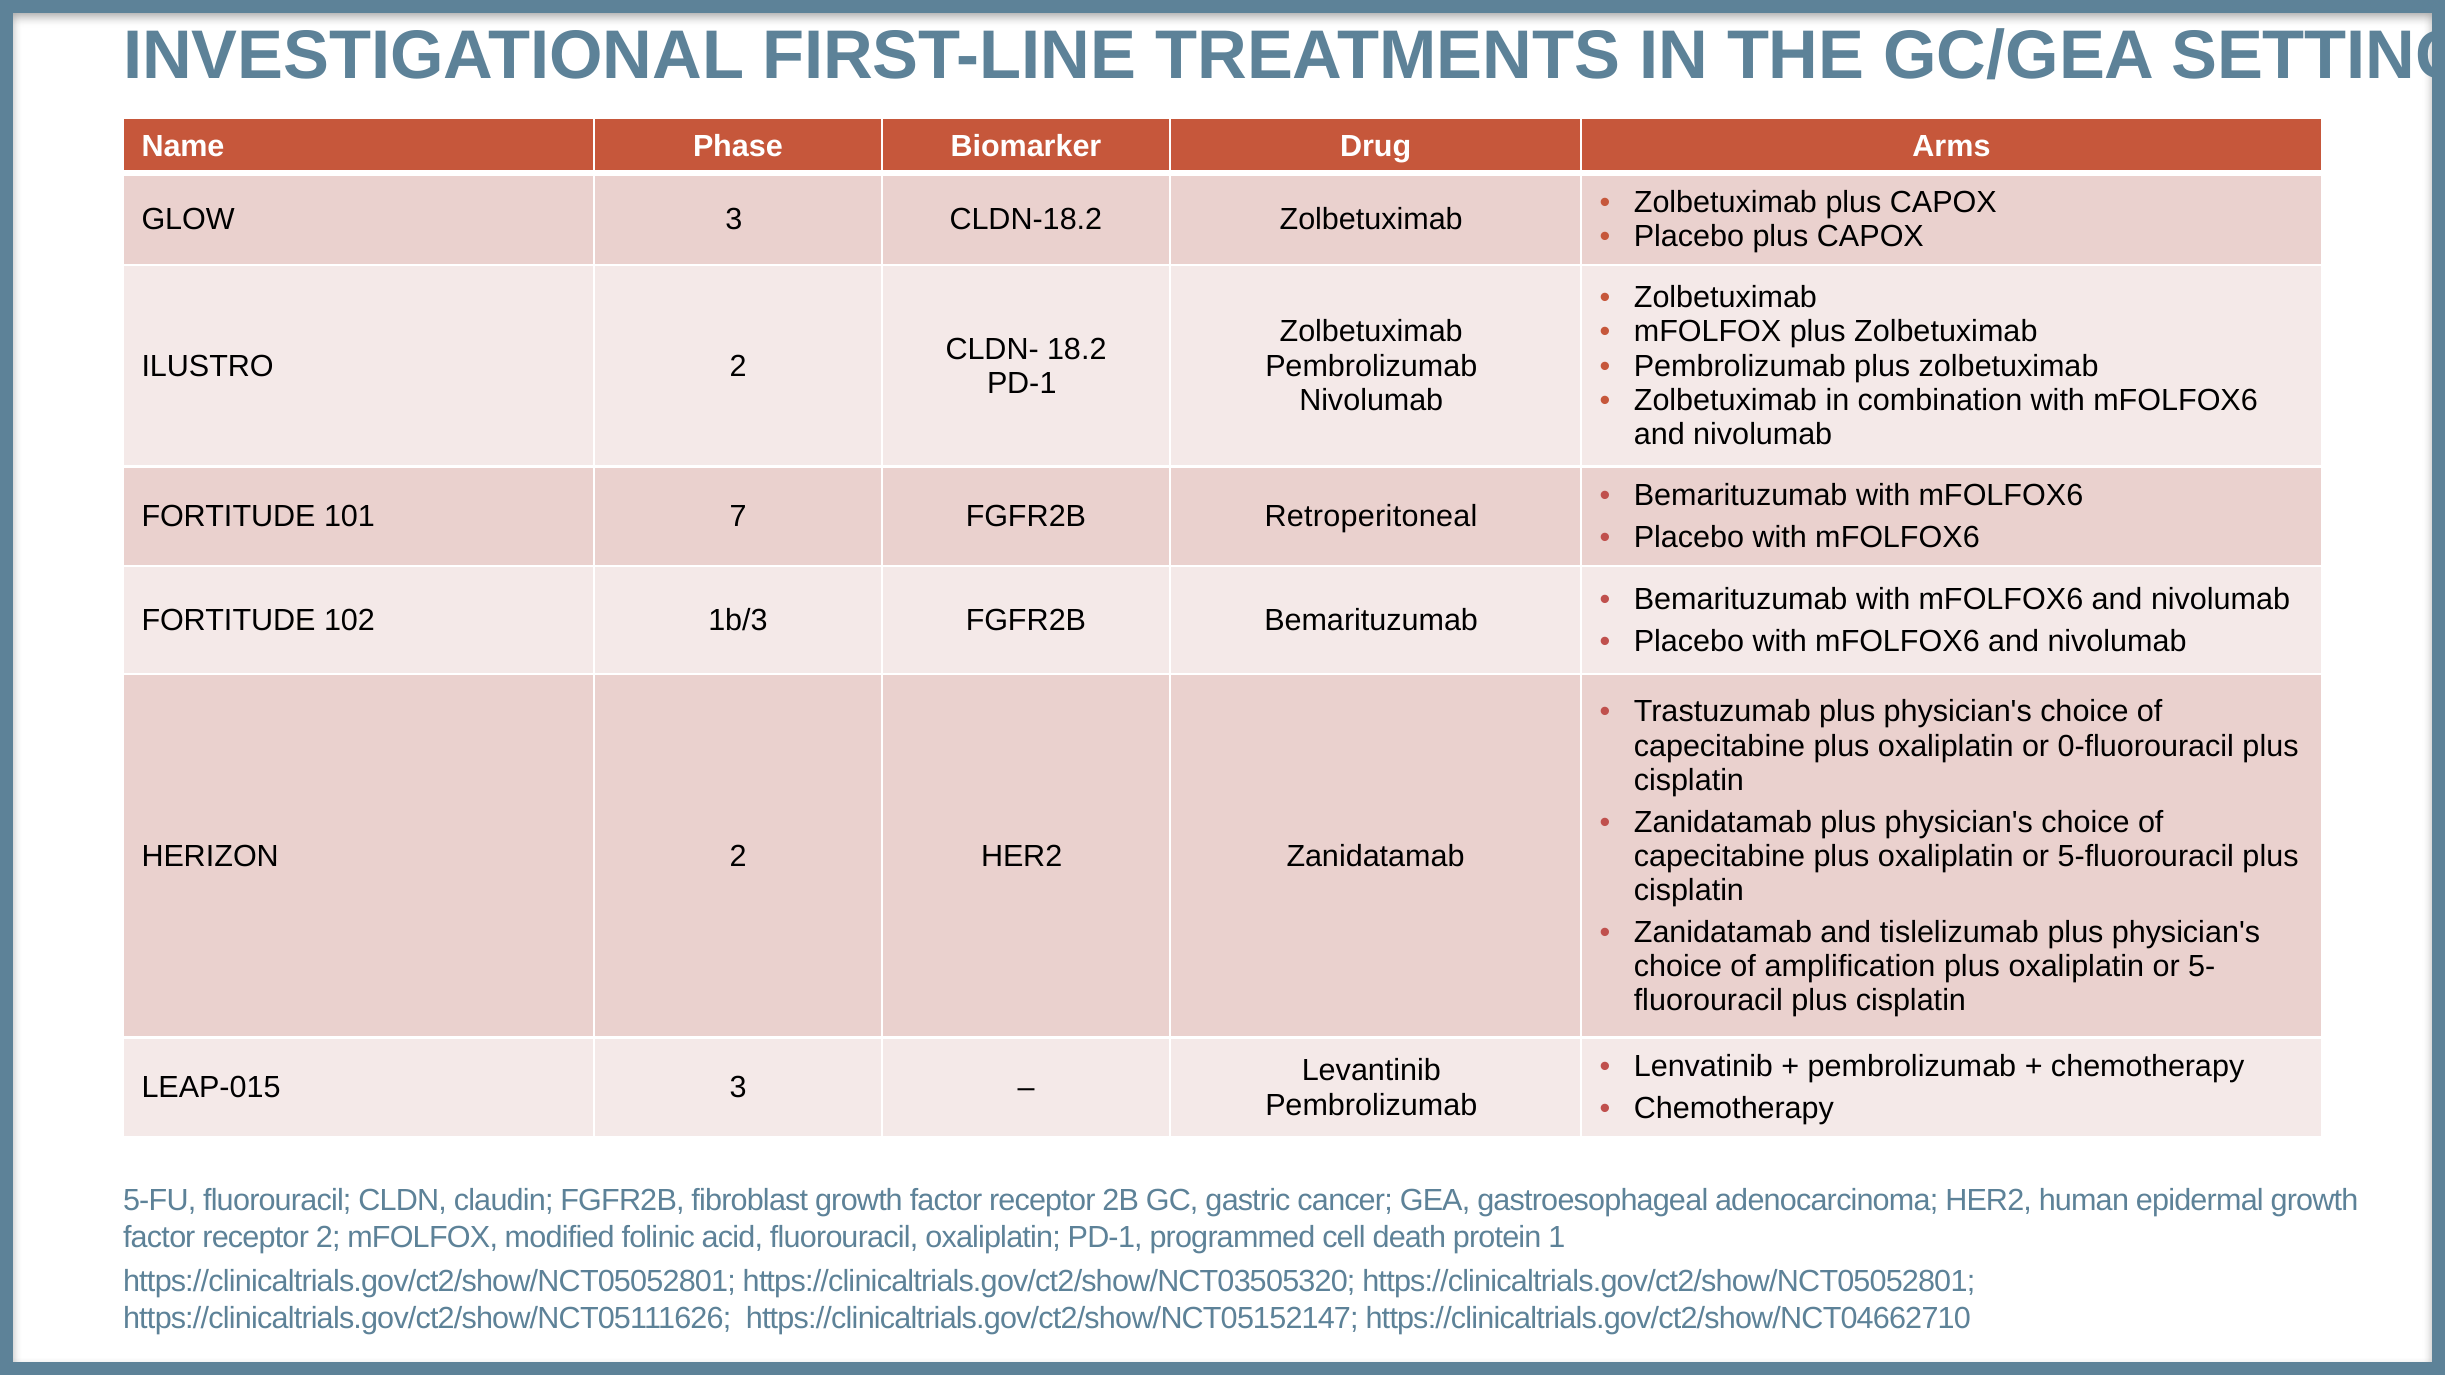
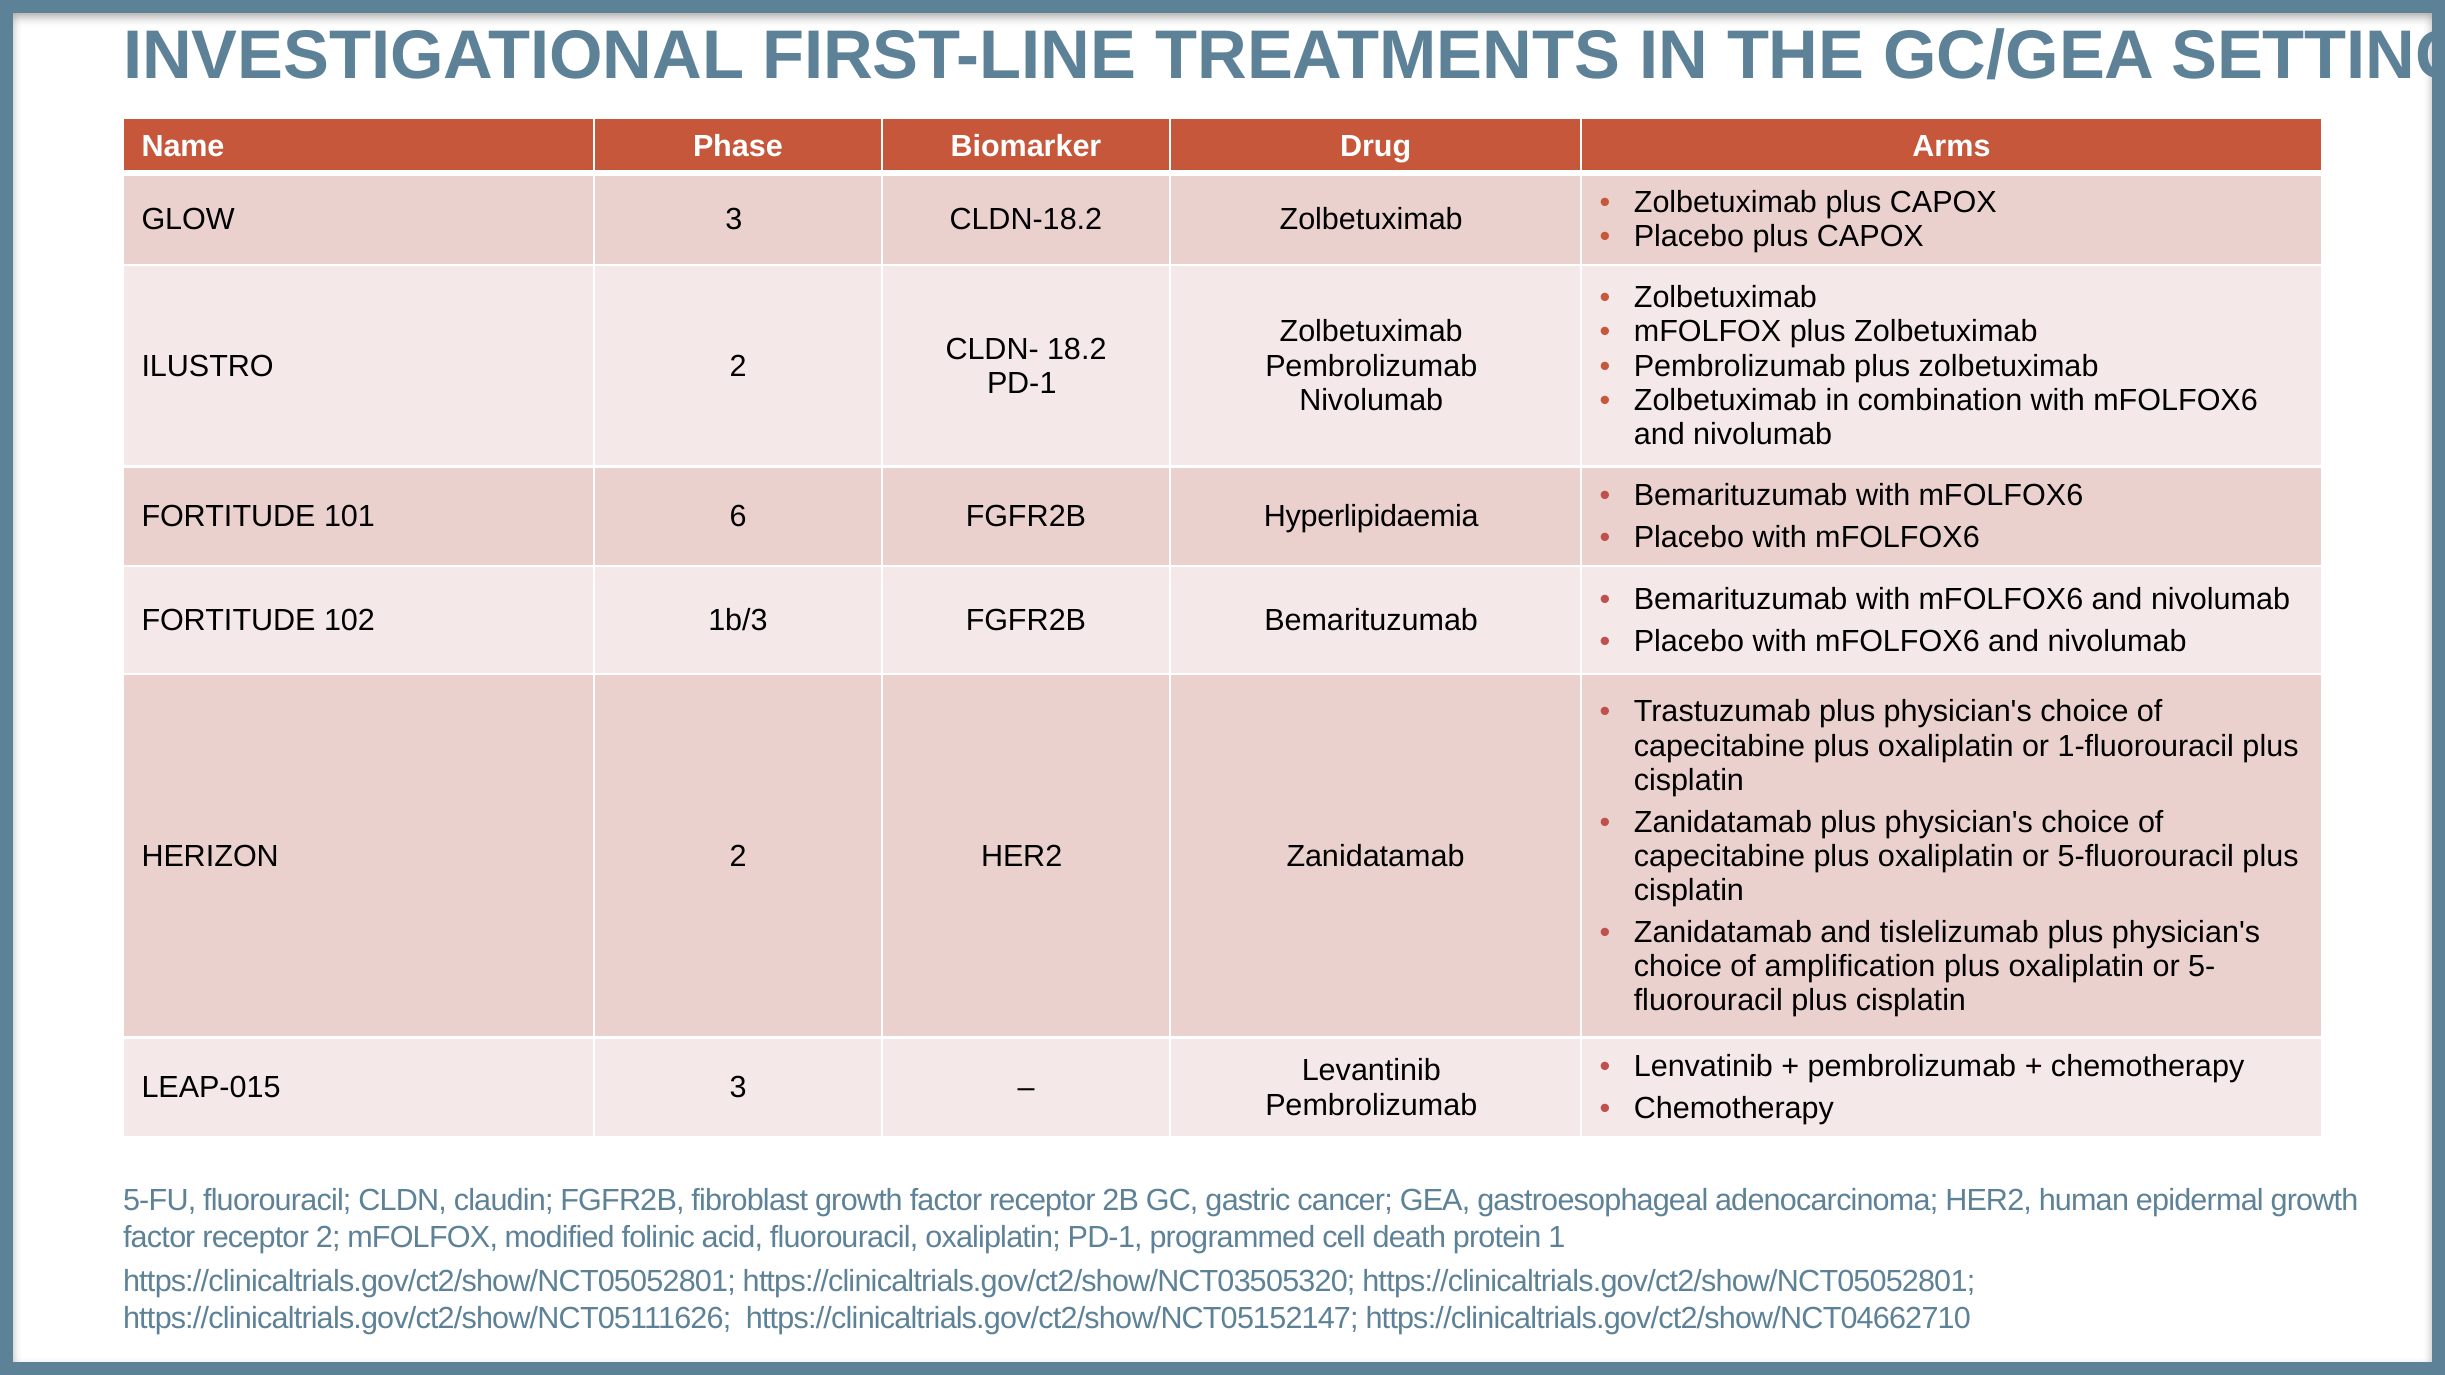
7: 7 -> 6 (738, 517)
Retroperitoneal: Retroperitoneal -> Hyperlipidaemia (1371, 517)
0-fluorouracil: 0-fluorouracil -> 1-fluorouracil (2146, 746)
